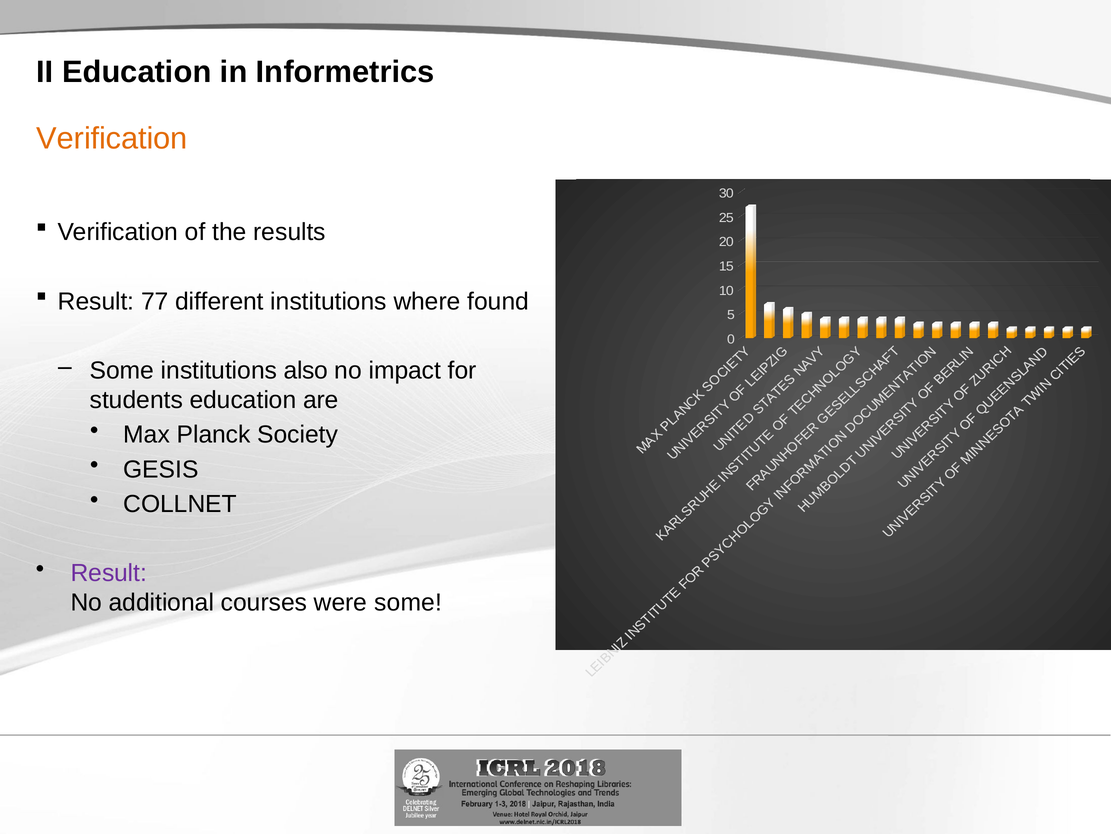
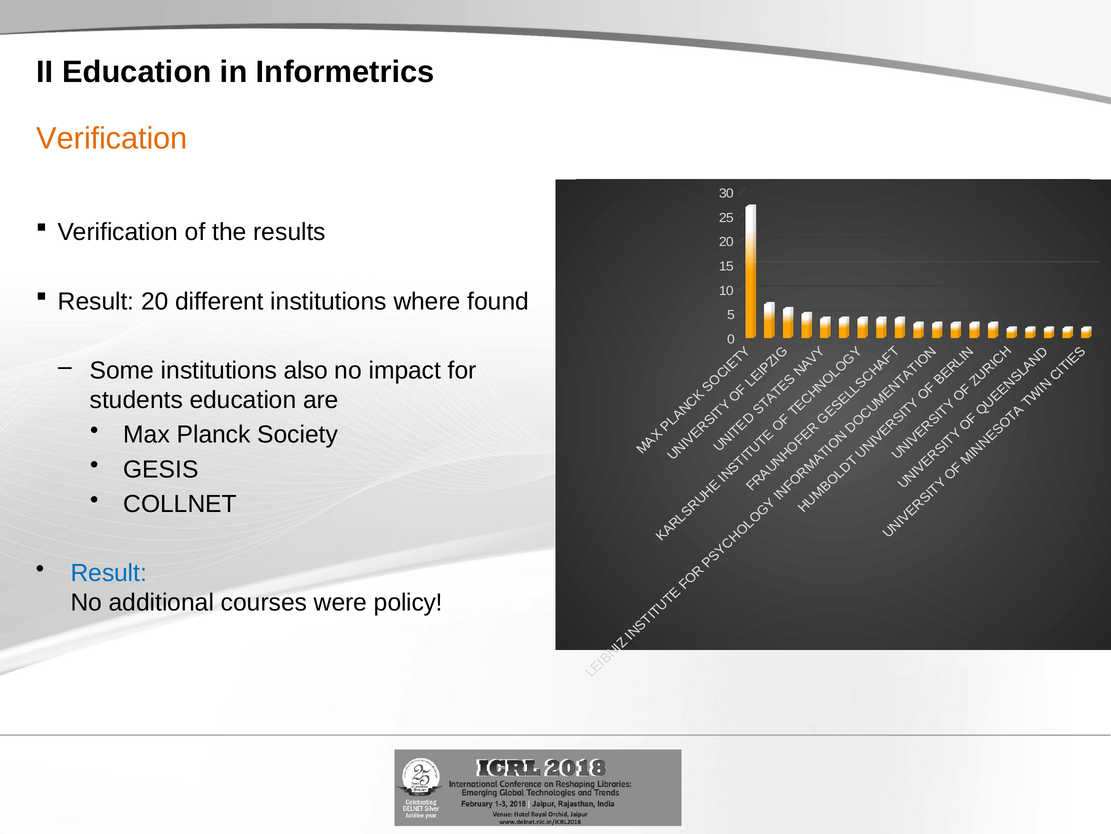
Result 77: 77 -> 20 (155, 301)
Result colour: purple -> blue (109, 573)
were some: some -> policy (408, 602)
